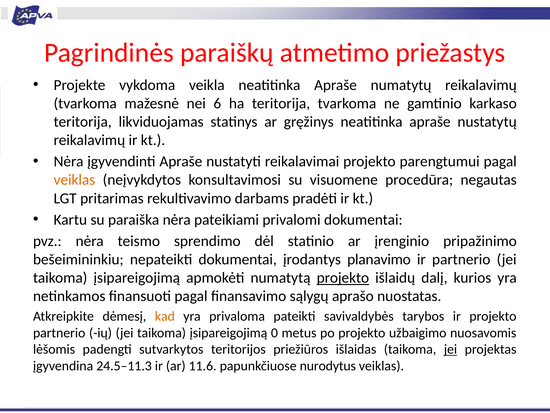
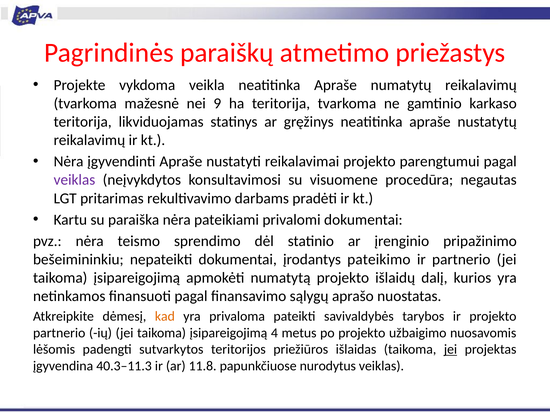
6: 6 -> 9 (217, 103)
veiklas colour: orange -> purple (74, 180)
planavimo: planavimo -> pateikimo (379, 259)
projekto underline: present -> none (343, 278)
0: 0 -> 4 (274, 332)
24.5–11.3: 24.5–11.3 -> 40.3–11.3 (124, 365)
11.6: 11.6 -> 11.8 (203, 365)
